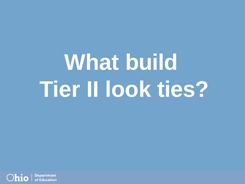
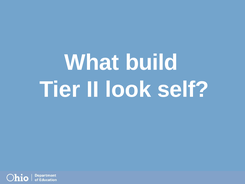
ties: ties -> self (183, 89)
